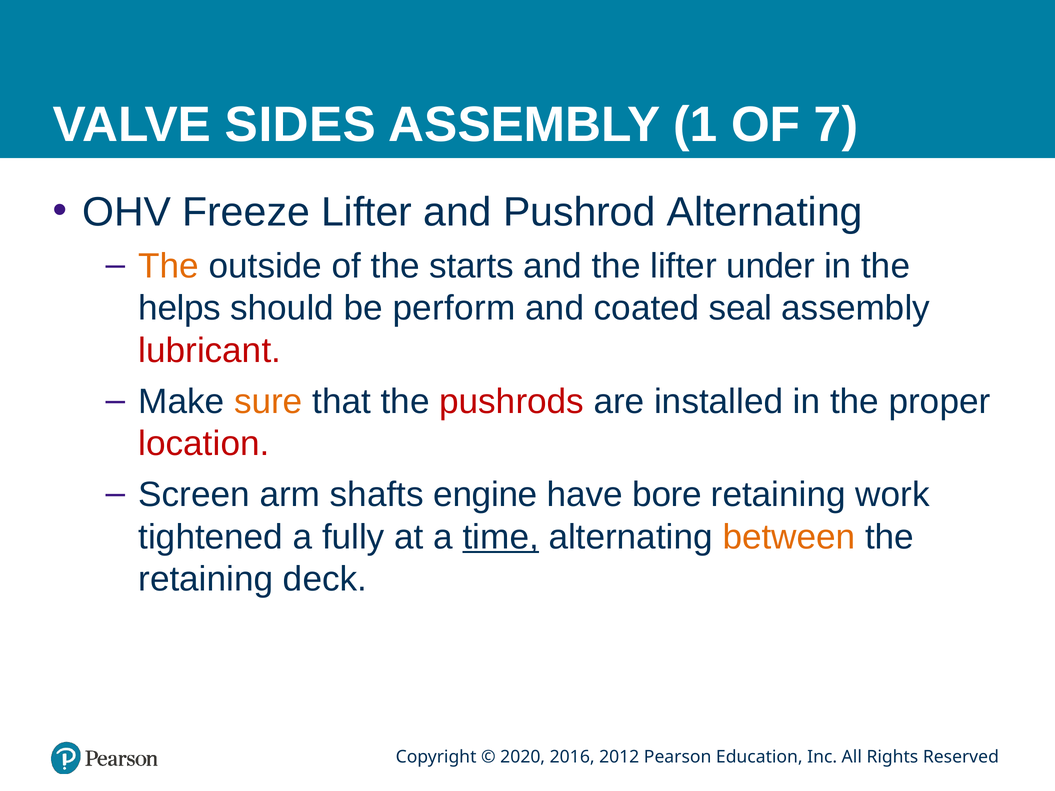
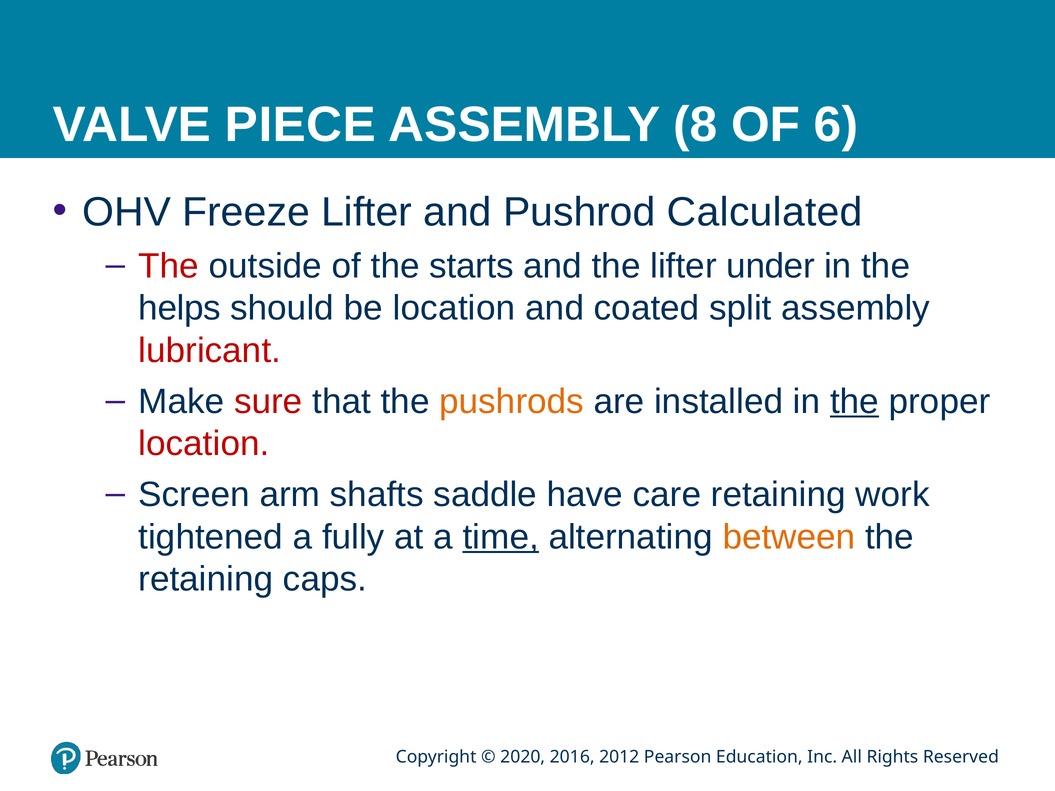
SIDES: SIDES -> PIECE (300, 125)
1: 1 -> 8 (695, 125)
7: 7 -> 6 (836, 125)
Pushrod Alternating: Alternating -> Calculated (765, 212)
The colour: orange -> red (169, 266)
be perform: perform -> location (454, 308)
seal: seal -> split (740, 308)
sure colour: orange -> red (268, 402)
pushrods colour: red -> orange (512, 402)
the underline: none -> present (854, 402)
engine: engine -> saddle (485, 495)
bore: bore -> care (667, 495)
deck: deck -> caps (325, 579)
